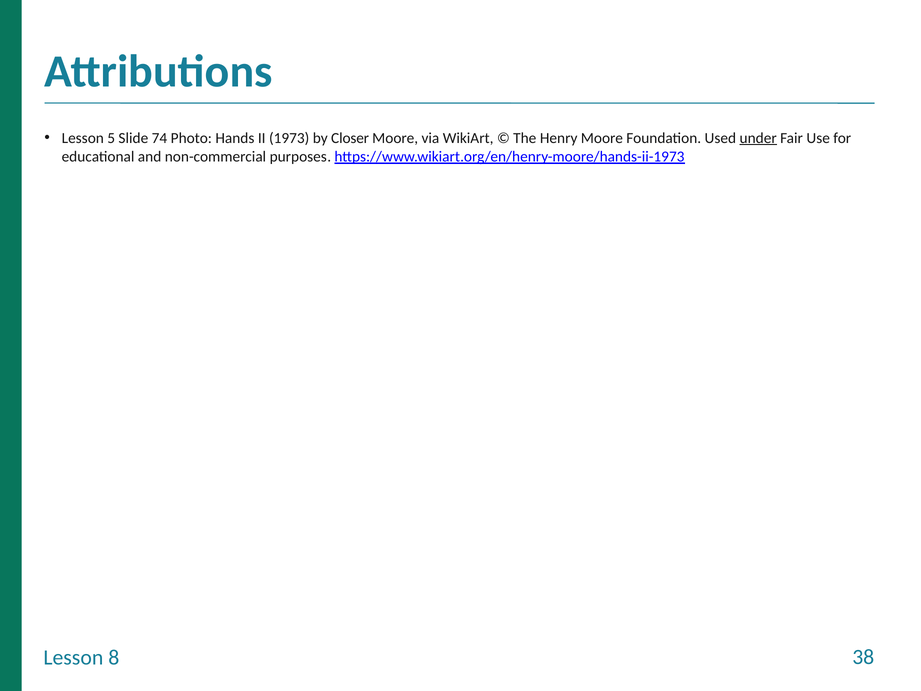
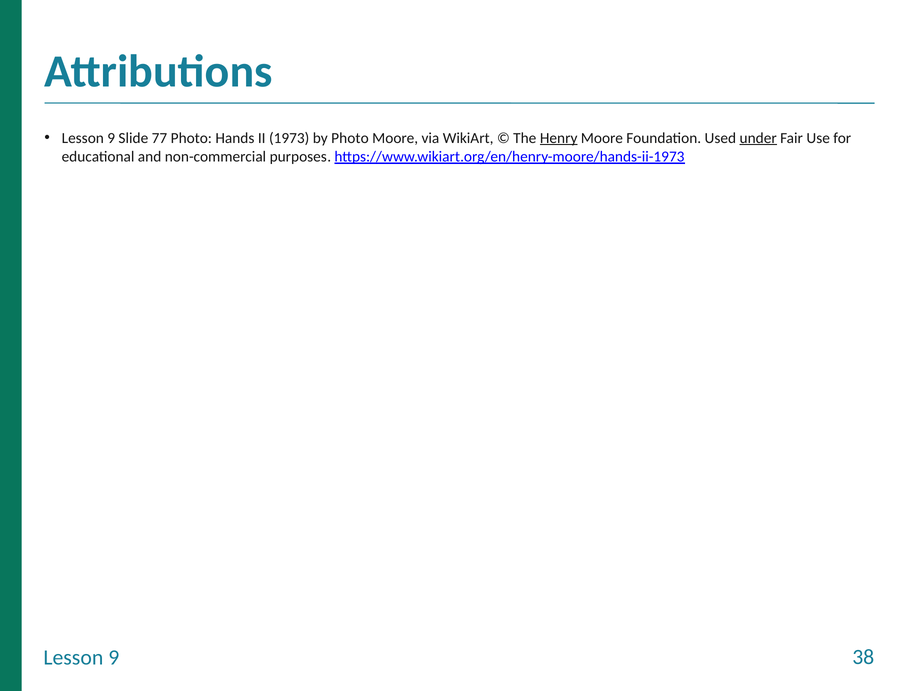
5: 5 -> 9 (111, 138)
74: 74 -> 77 (159, 138)
by Closer: Closer -> Photo (350, 138)
Henry underline: none -> present (559, 138)
8: 8 -> 9 (114, 657)
